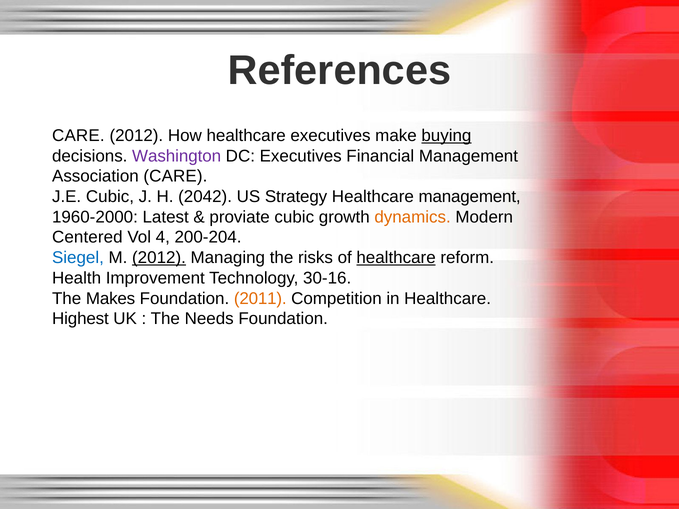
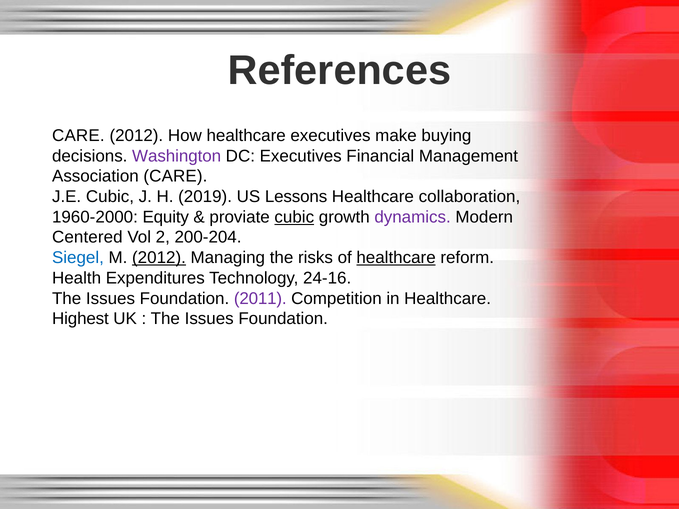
buying underline: present -> none (446, 136)
2042: 2042 -> 2019 (205, 197)
Strategy: Strategy -> Lessons (296, 197)
Healthcare management: management -> collaboration (469, 197)
Latest: Latest -> Equity (166, 217)
cubic underline: none -> present (294, 217)
dynamics colour: orange -> purple (413, 217)
4: 4 -> 2 (163, 237)
Improvement: Improvement -> Expenditures (155, 278)
30-16: 30-16 -> 24-16 (327, 278)
Makes: Makes -> Issues (110, 299)
2011 colour: orange -> purple (260, 299)
Needs: Needs -> Issues (209, 319)
